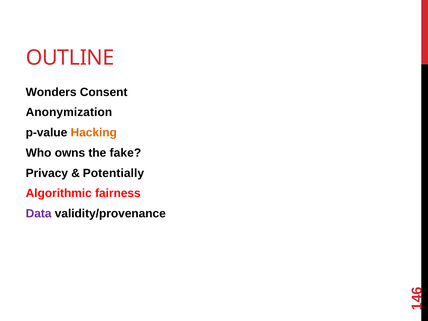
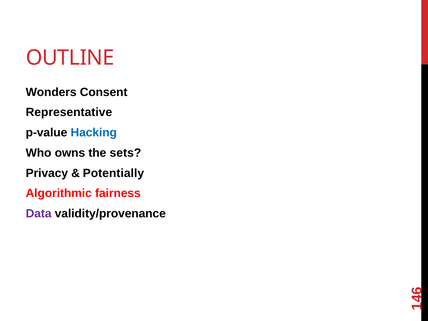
Anonymization: Anonymization -> Representative (69, 112)
Hacking colour: orange -> blue (94, 133)
fake: fake -> sets (125, 153)
